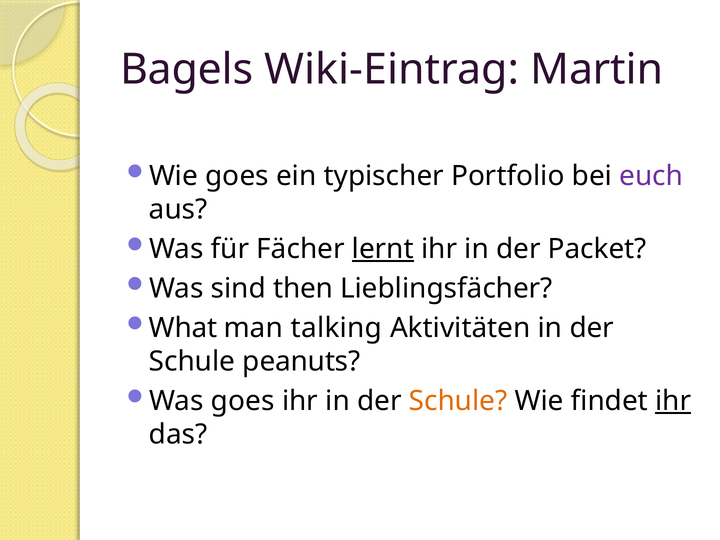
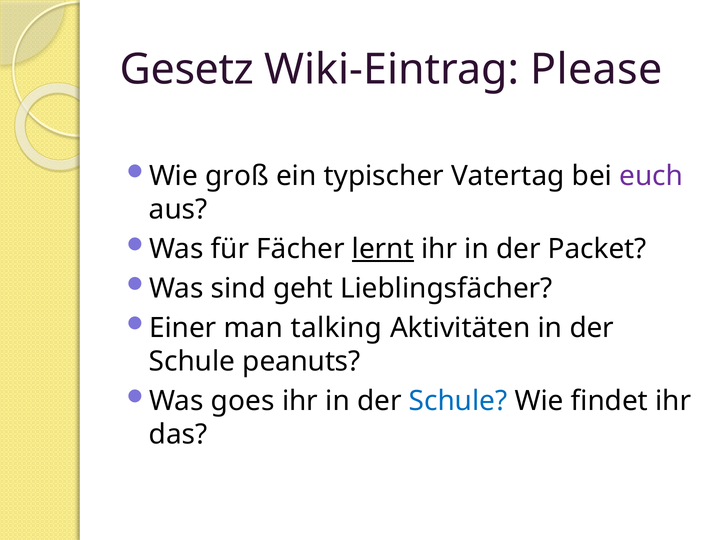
Bagels: Bagels -> Gesetz (187, 70)
Martin: Martin -> Please (596, 70)
Wie goes: goes -> groß (237, 176)
Portfolio: Portfolio -> Vatertag (508, 176)
then: then -> geht (303, 288)
What: What -> Einer (183, 328)
Schule colour: orange -> blue (458, 401)
ihr underline: present -> none (673, 401)
